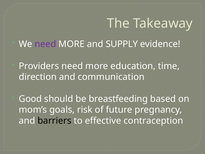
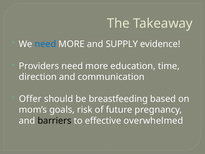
need colour: purple -> blue (45, 44)
Good: Good -> Offer (30, 99)
contraception: contraception -> overwhelmed (153, 121)
